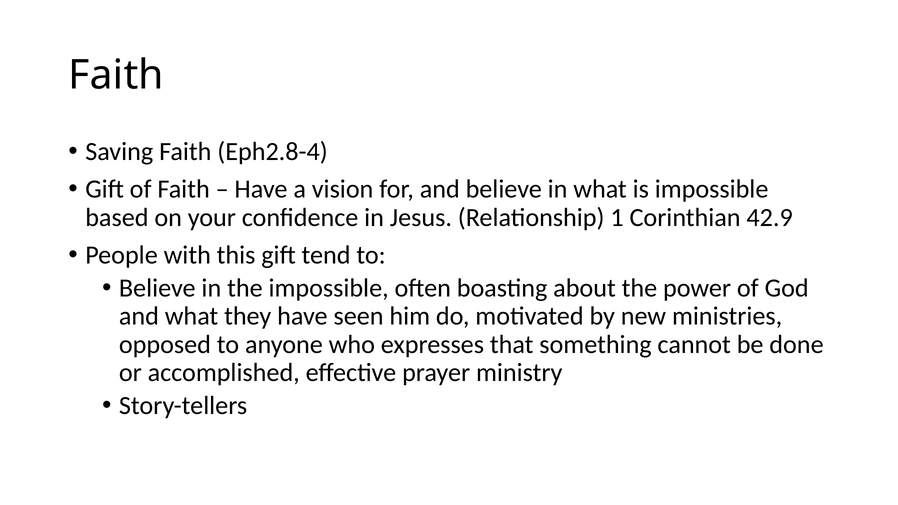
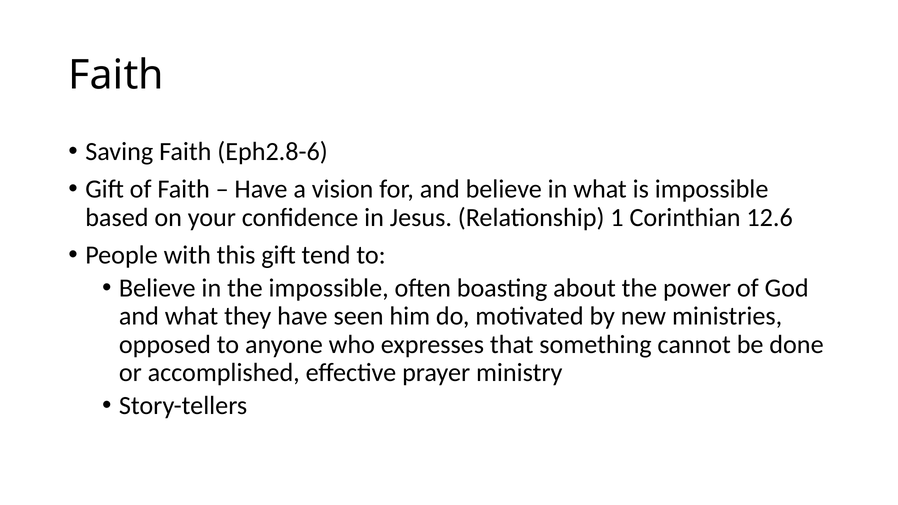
Eph2.8-4: Eph2.8-4 -> Eph2.8-6 (273, 152)
42.9: 42.9 -> 12.6 (770, 218)
